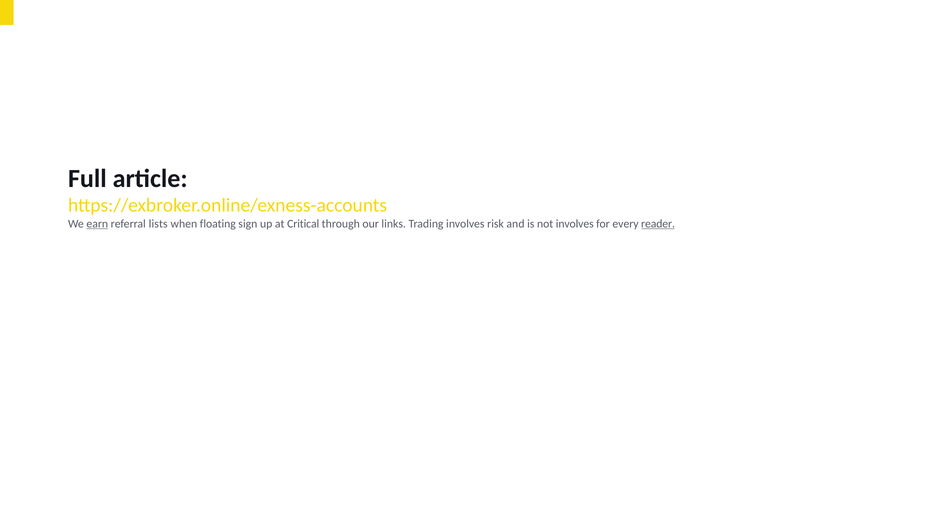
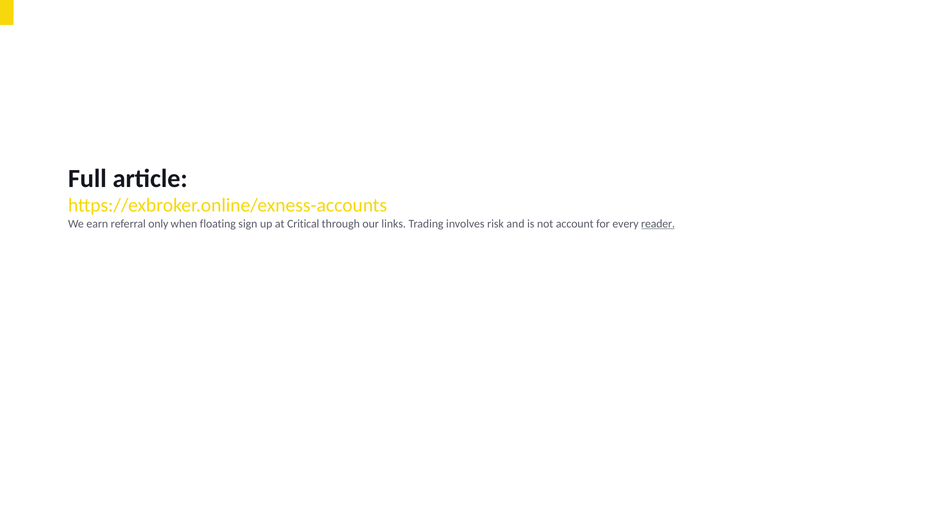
earn underline: present -> none (97, 224)
lists: lists -> only (158, 224)
not involves: involves -> account (575, 224)
